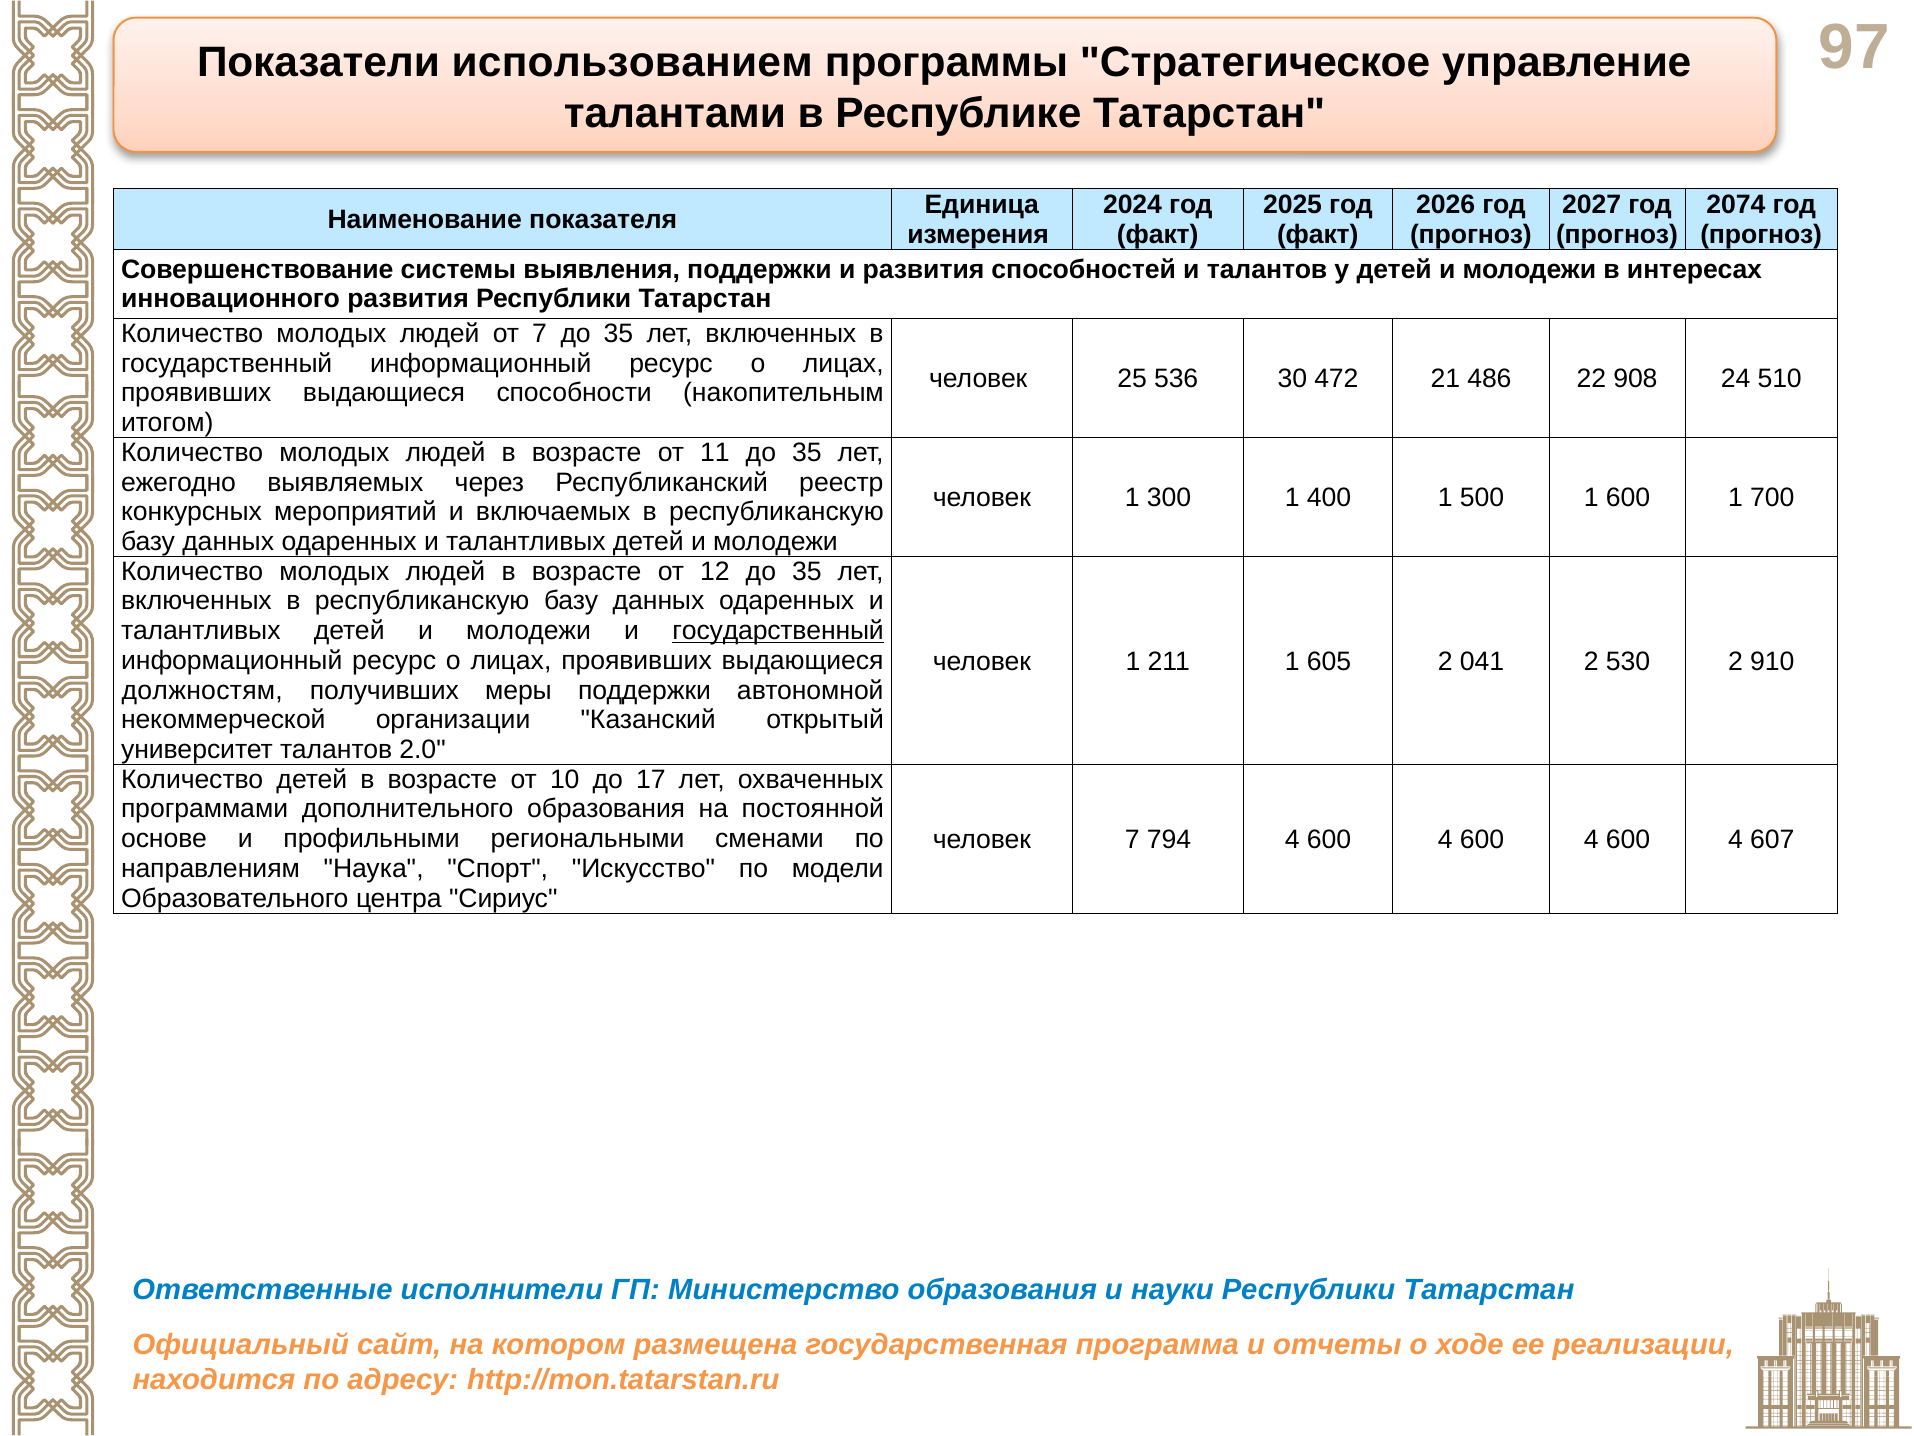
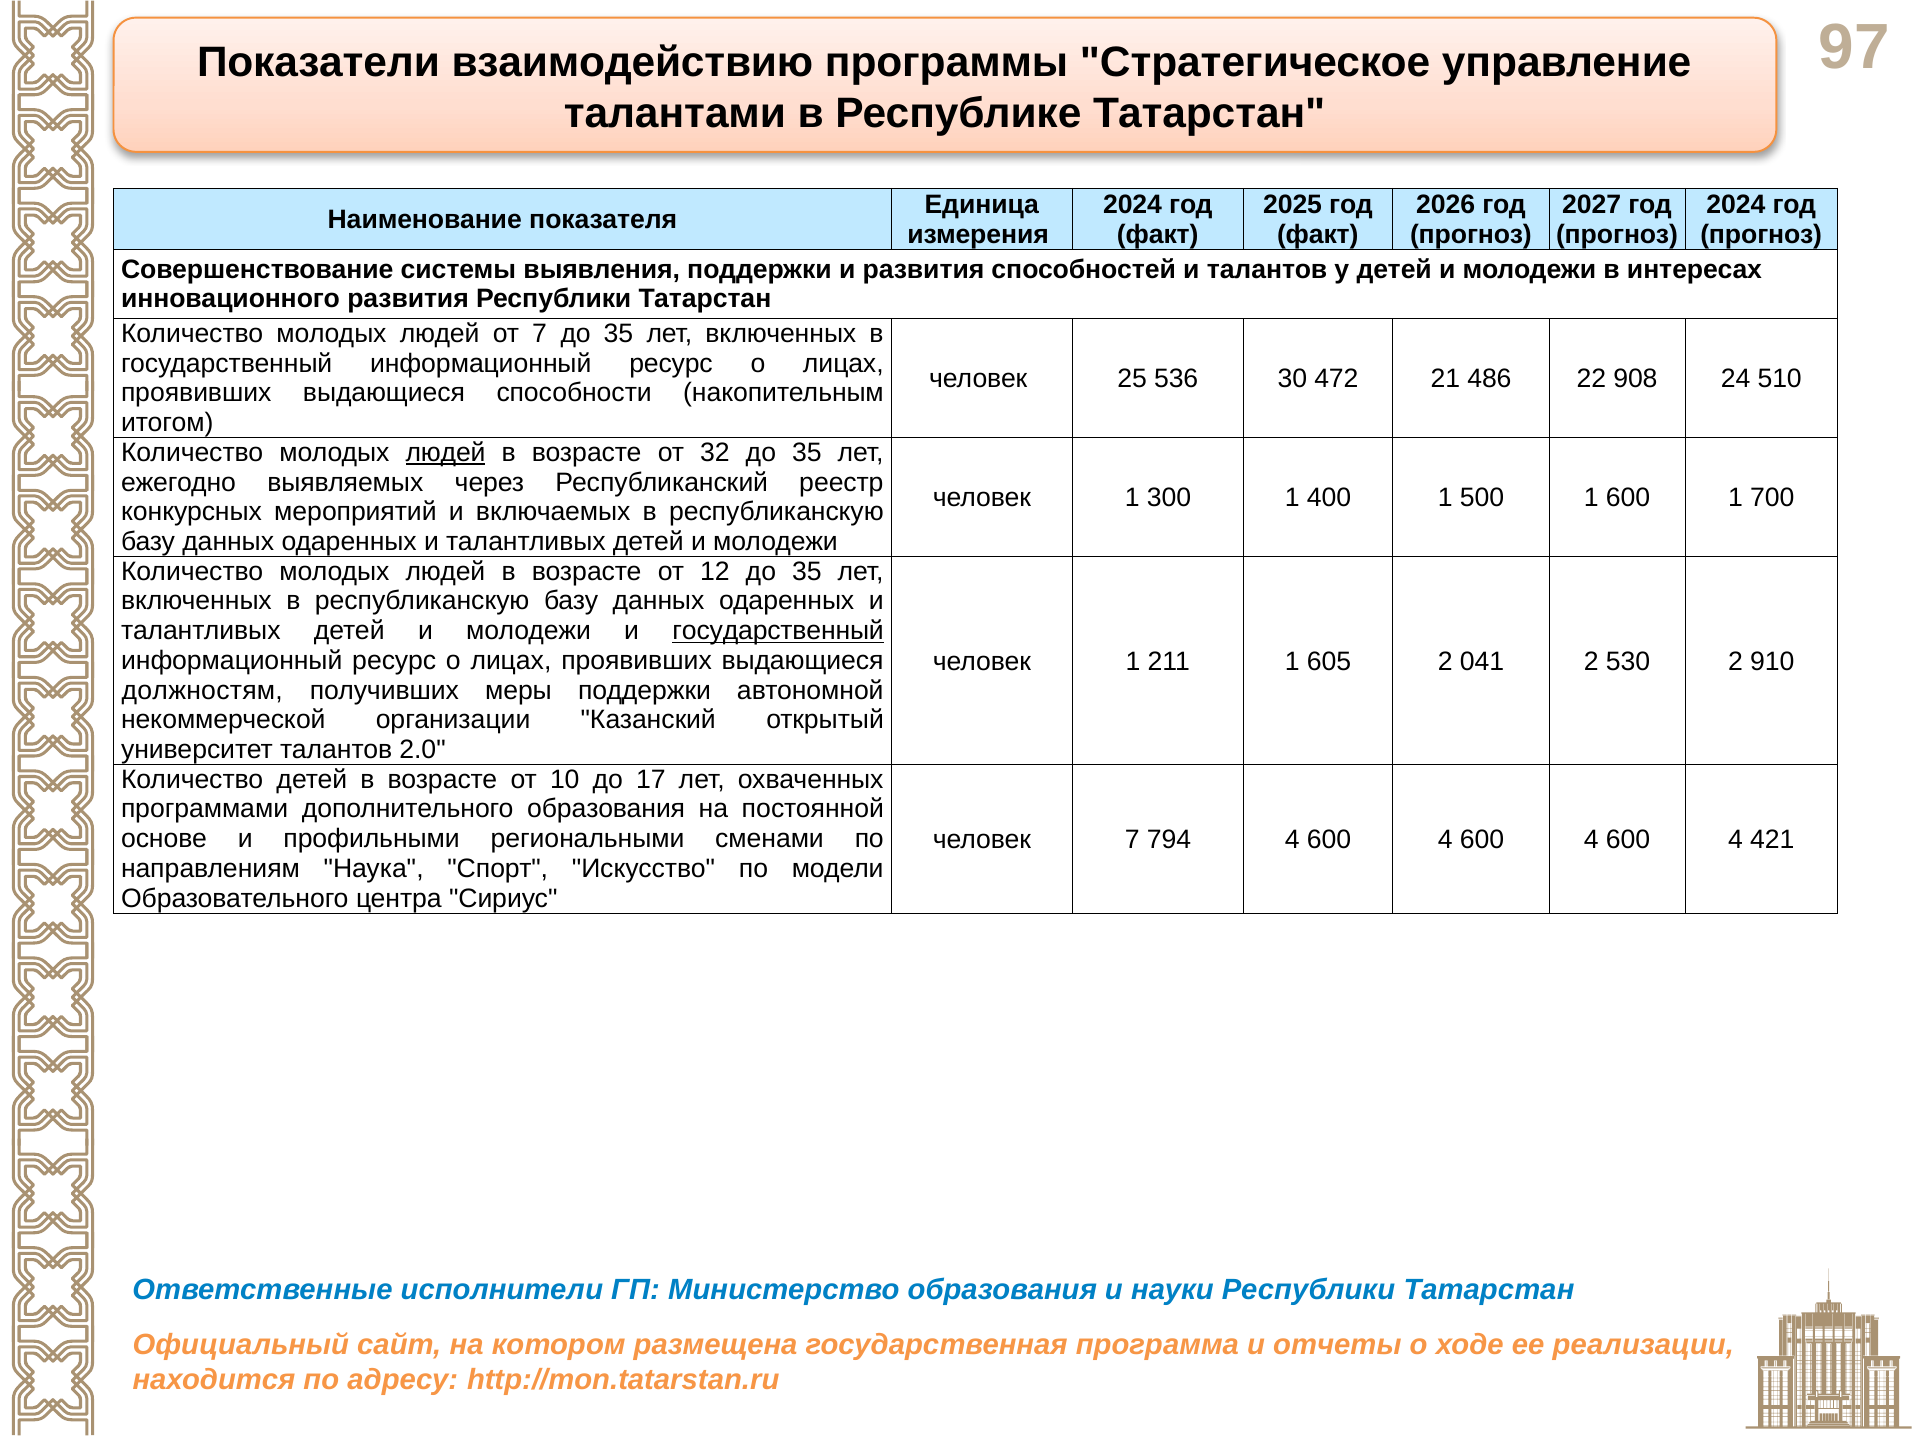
использованием: использованием -> взаимодействию (632, 62)
2074: 2074 -> 2024 (1736, 205)
людей underline: none -> present (446, 452)
11: 11 -> 32 (715, 452)
607: 607 -> 421 (1772, 839)
